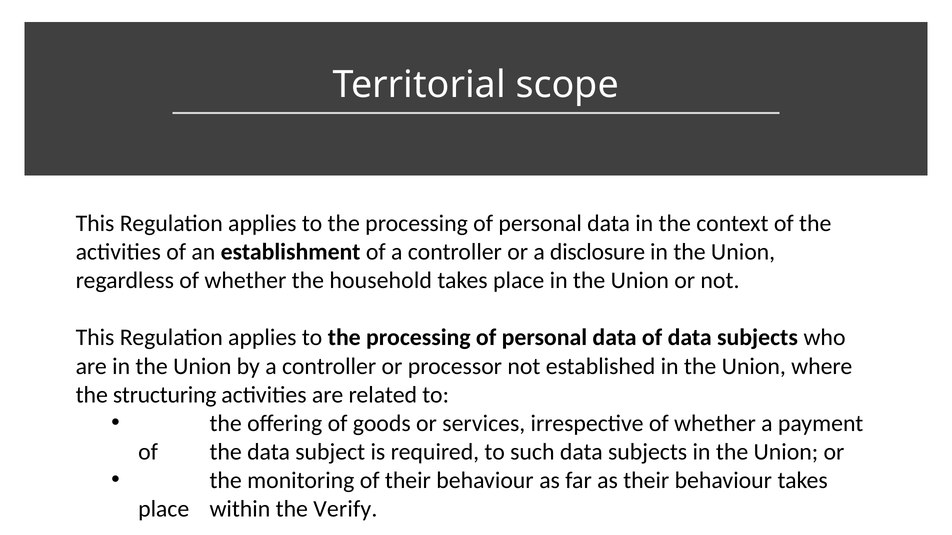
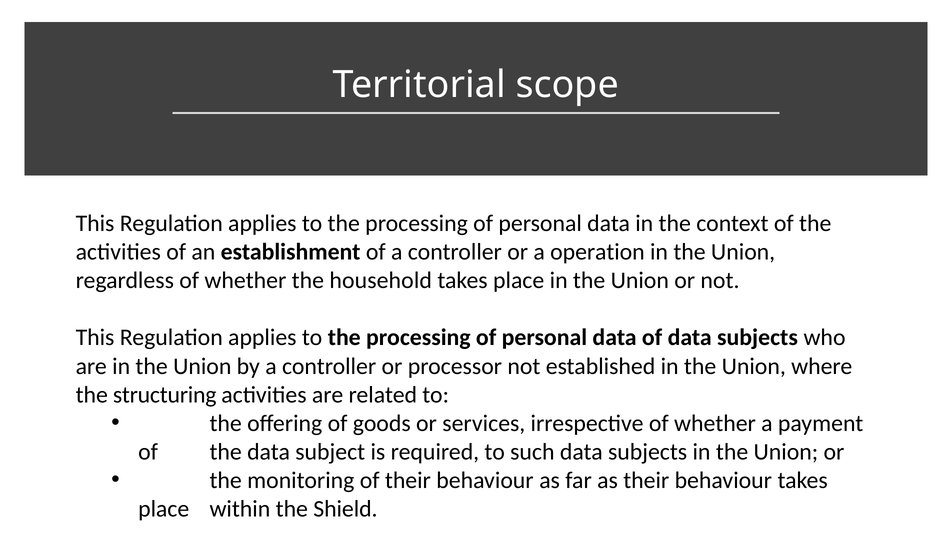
disclosure: disclosure -> operation (597, 252)
Verify: Verify -> Shield (345, 509)
